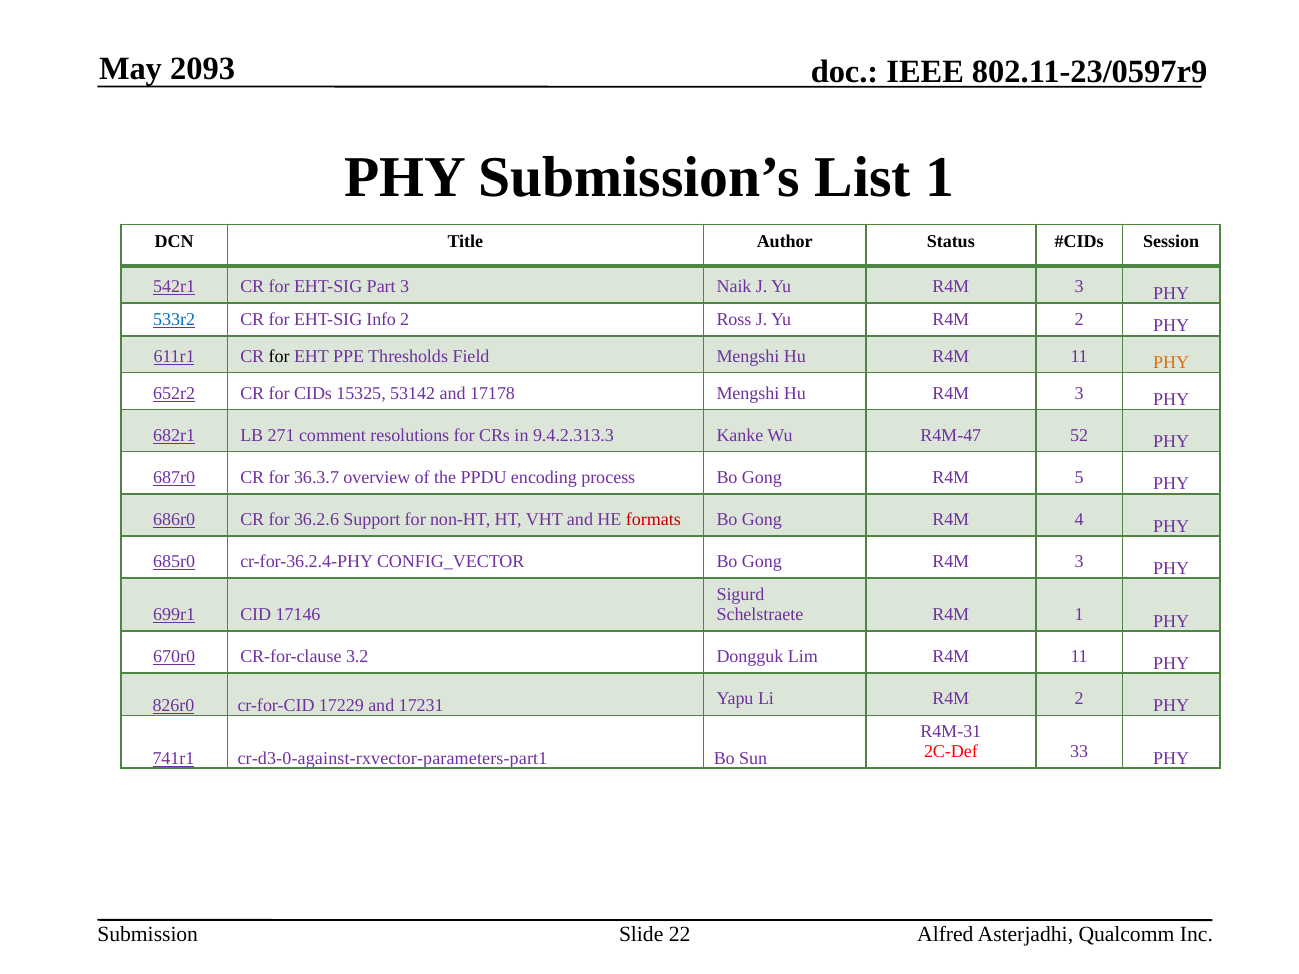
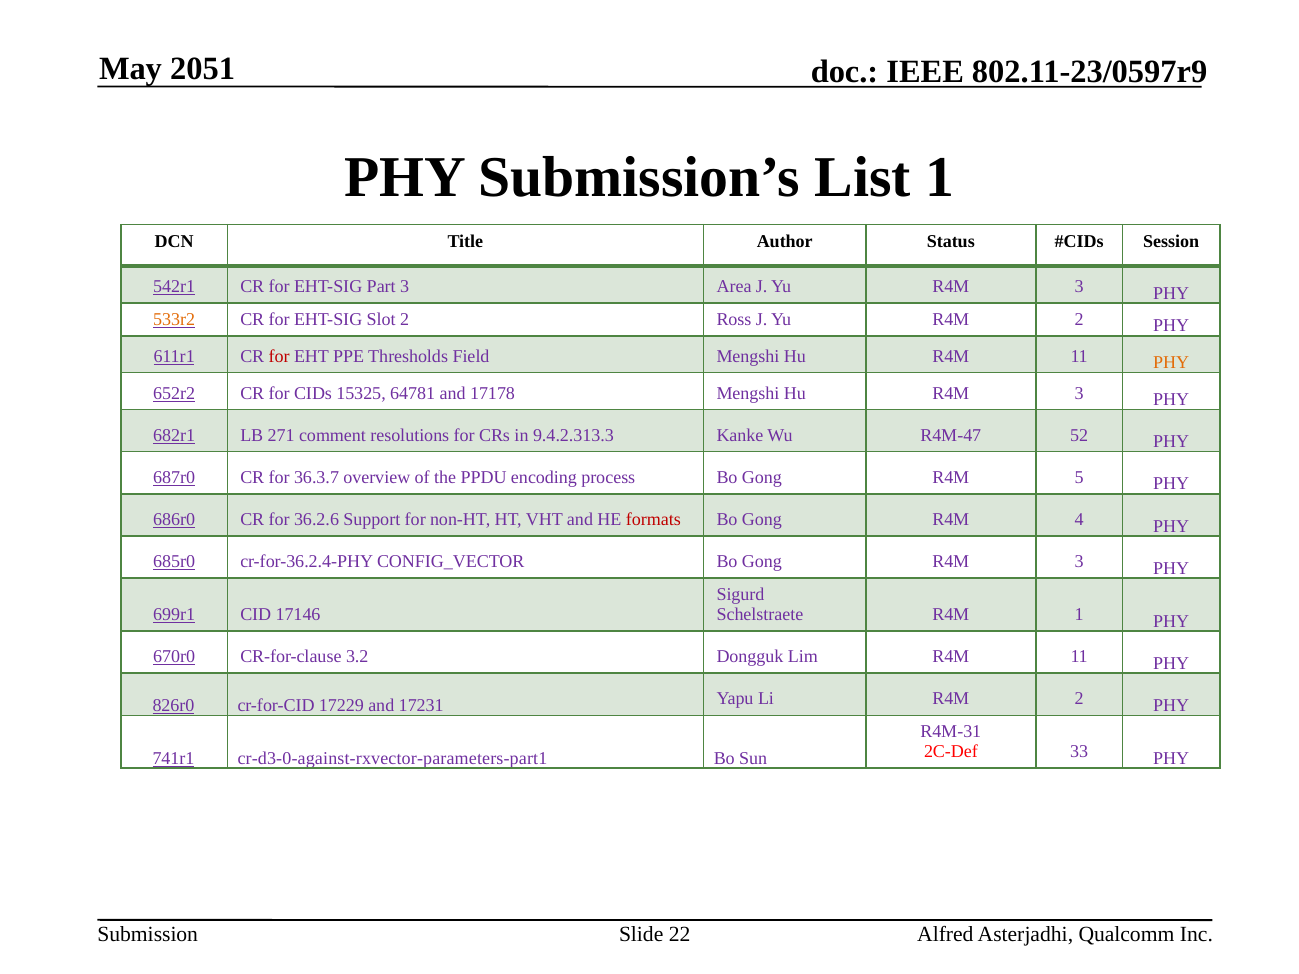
2093: 2093 -> 2051 (203, 69)
Naik: Naik -> Area (734, 287)
533r2 colour: blue -> orange (174, 320)
Info: Info -> Slot (381, 320)
for colour: black -> red (279, 356)
53142: 53142 -> 64781 (413, 393)
